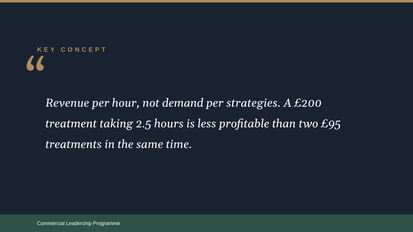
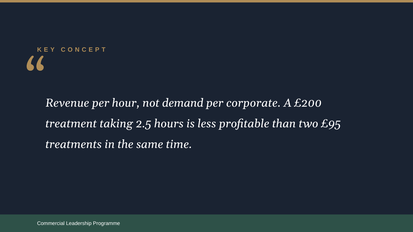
strategies: strategies -> corporate (254, 103)
